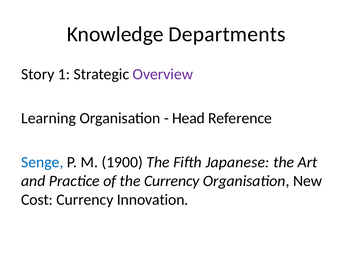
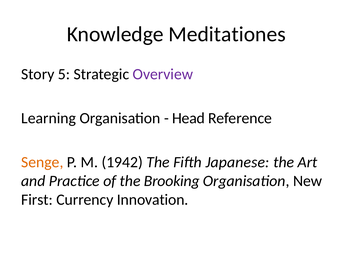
Departments: Departments -> Meditationes (227, 34)
1: 1 -> 5 (64, 74)
Senge colour: blue -> orange (42, 162)
1900: 1900 -> 1942 (122, 162)
the Currency: Currency -> Brooking (172, 181)
Cost: Cost -> First (37, 200)
